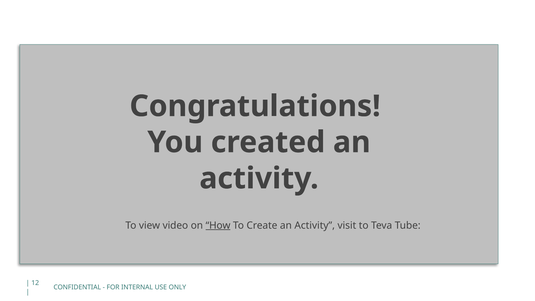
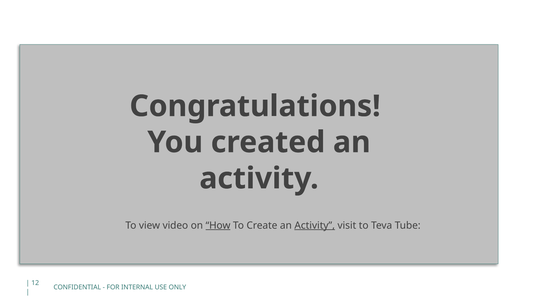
Activity underline: none -> present (315, 225)
